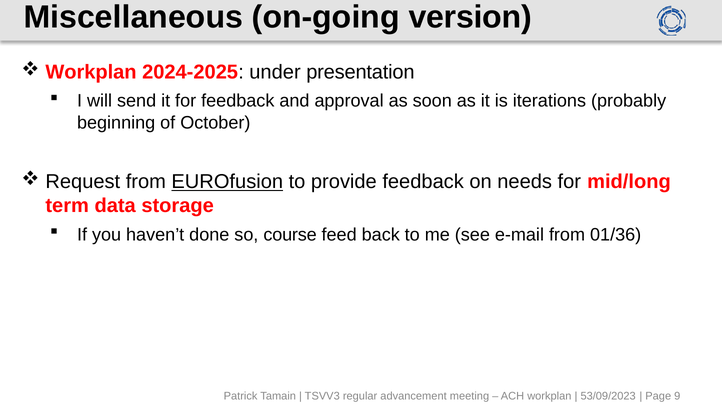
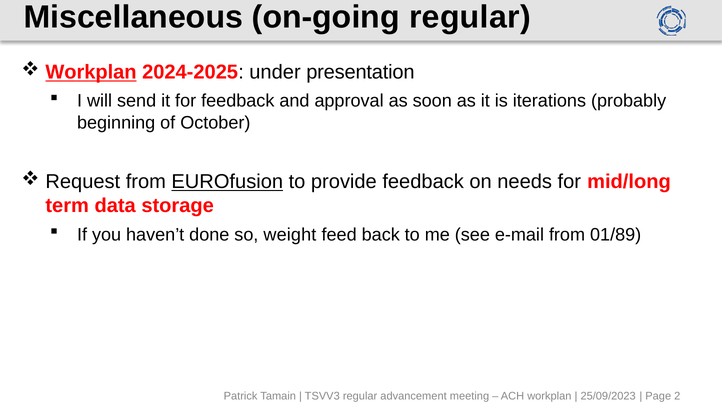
on-going version: version -> regular (470, 17)
Workplan underline: none -> present (91, 72)
course: course -> weight (290, 235)
01/36: 01/36 -> 01/89 (616, 235)
53/09/2023: 53/09/2023 -> 25/09/2023 (608, 396)
9: 9 -> 2 (677, 396)
